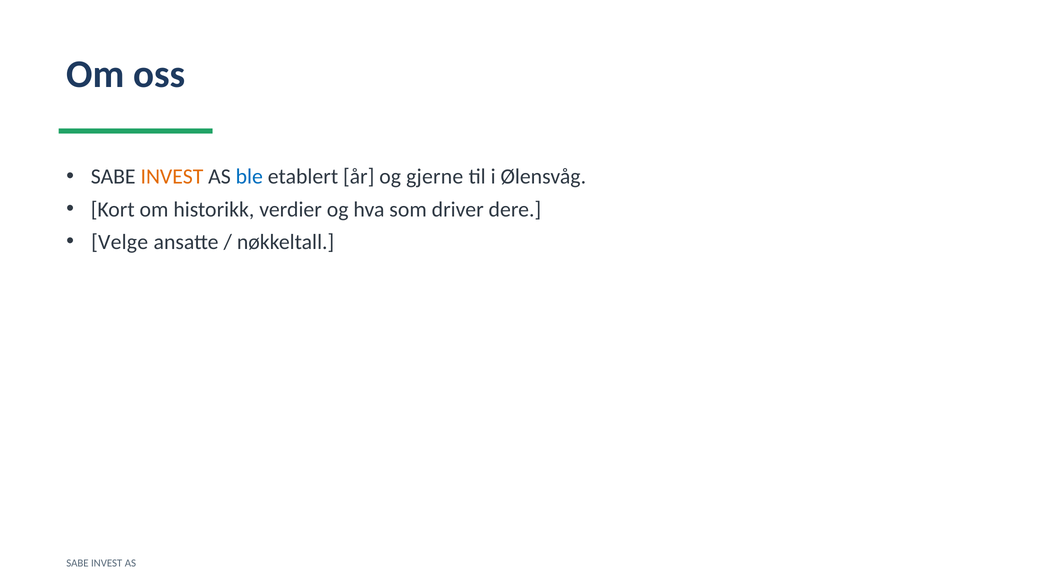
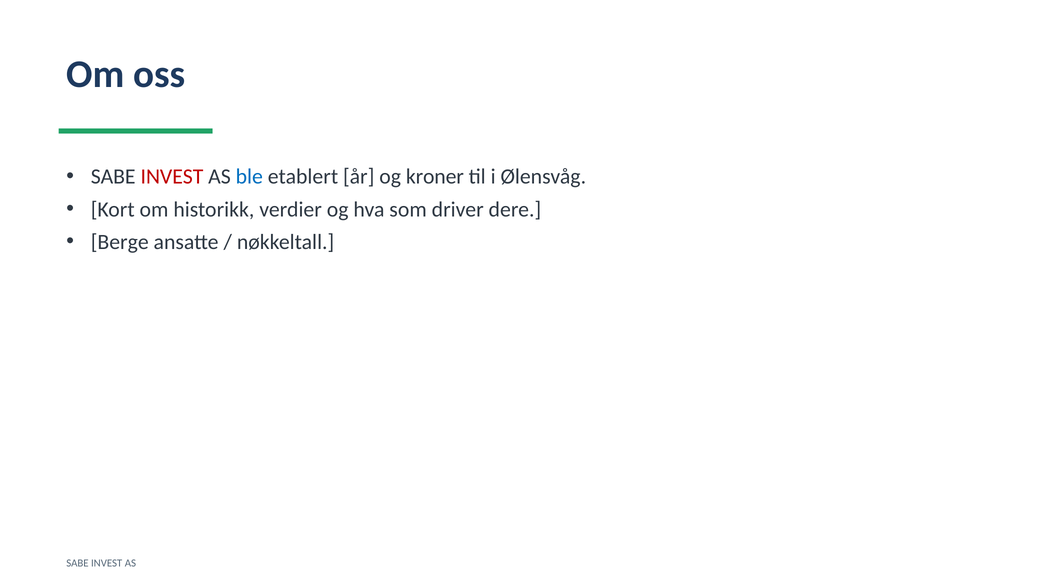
INVEST colour: orange -> red (172, 177)
gjerne: gjerne -> kroner (435, 177)
Velge: Velge -> Berge (120, 242)
